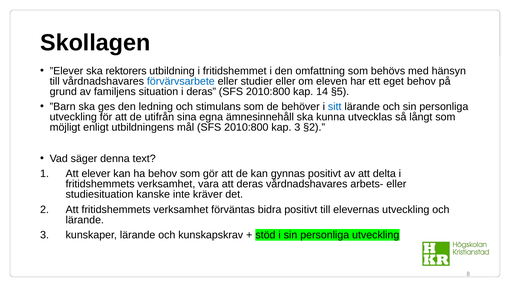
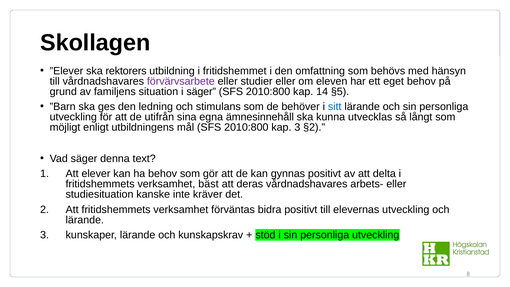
förvärvsarbete colour: blue -> purple (181, 81)
i deras: deras -> säger (201, 92)
vara: vara -> bäst (208, 184)
